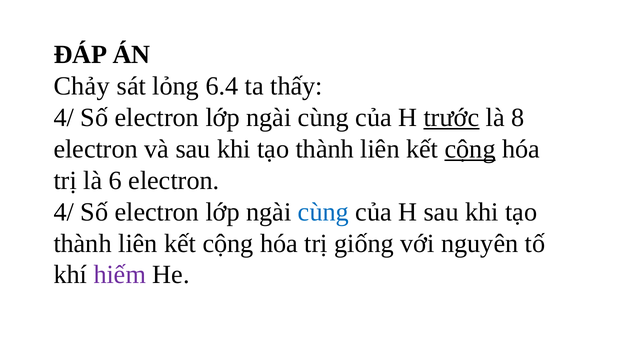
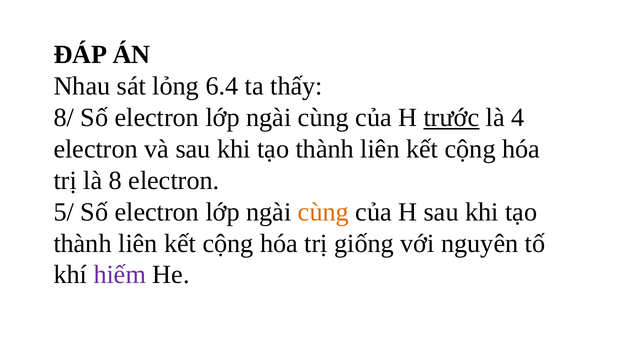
Chảy: Chảy -> Nhau (82, 86)
4/: 4/ -> 8/ (64, 118)
8: 8 -> 4 (518, 118)
cộng underline: present -> none (470, 149)
6: 6 -> 8 (115, 181)
4/: 4/ -> 5/ (64, 212)
cùng colour: blue -> orange (323, 212)
